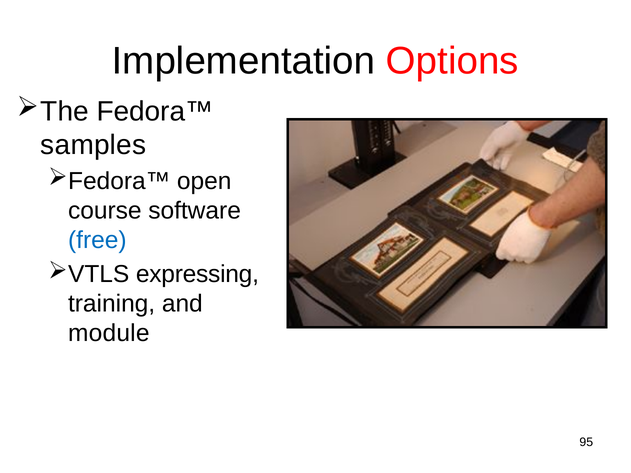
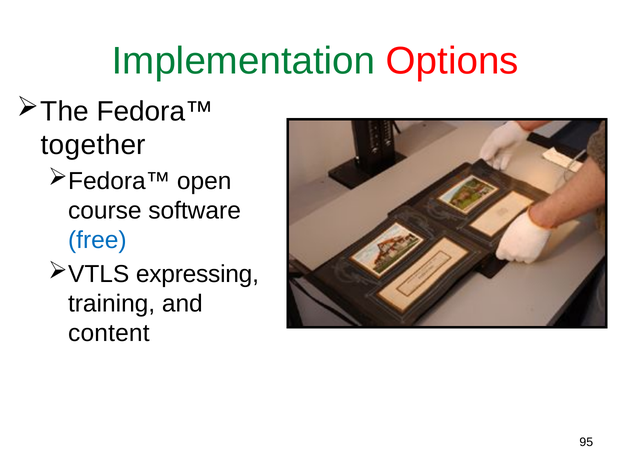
Implementation colour: black -> green (244, 61)
samples: samples -> together (93, 145)
module: module -> content (109, 333)
